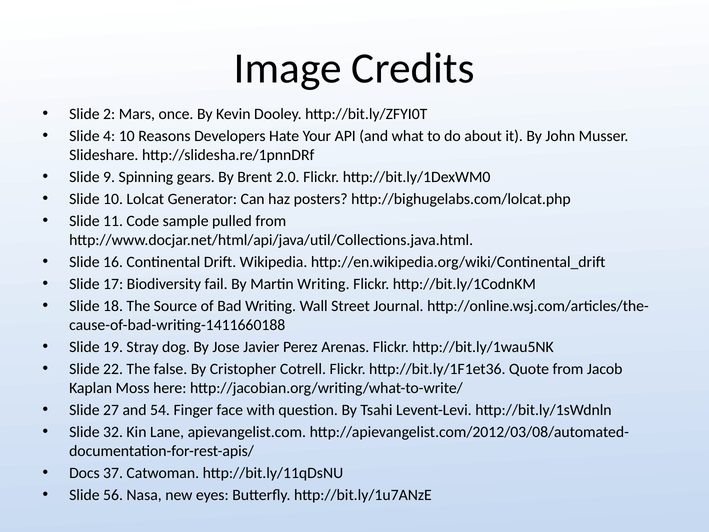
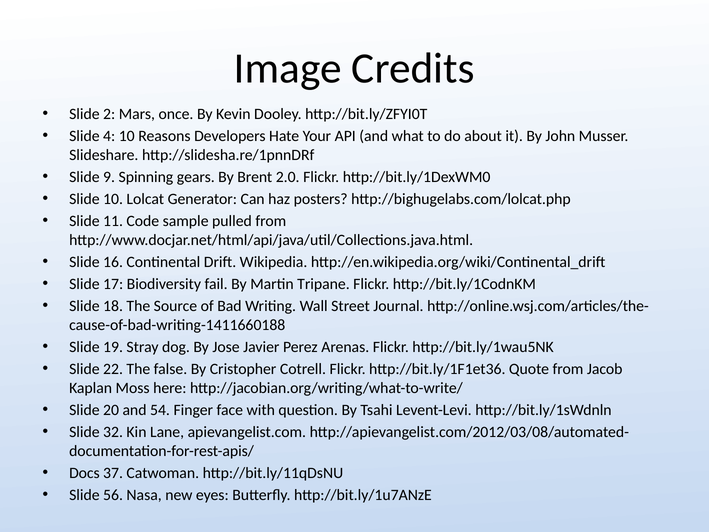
Martin Writing: Writing -> Tripane (323, 284)
27: 27 -> 20 (111, 410)
